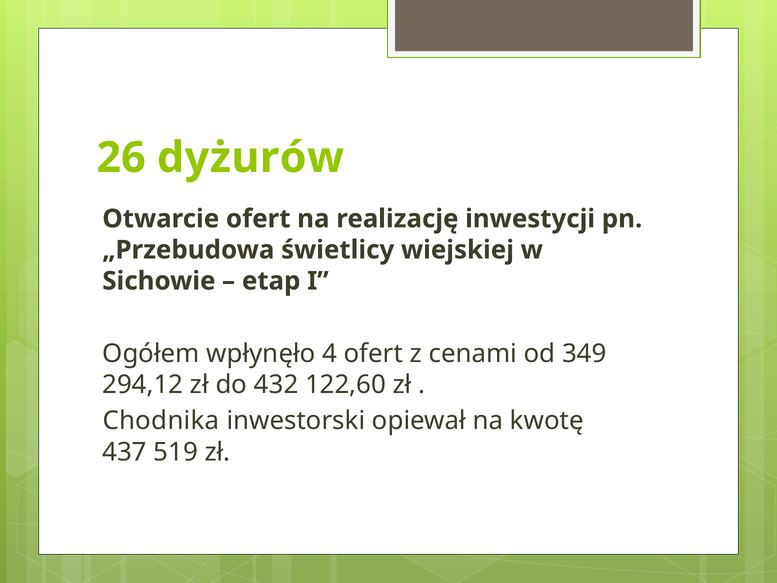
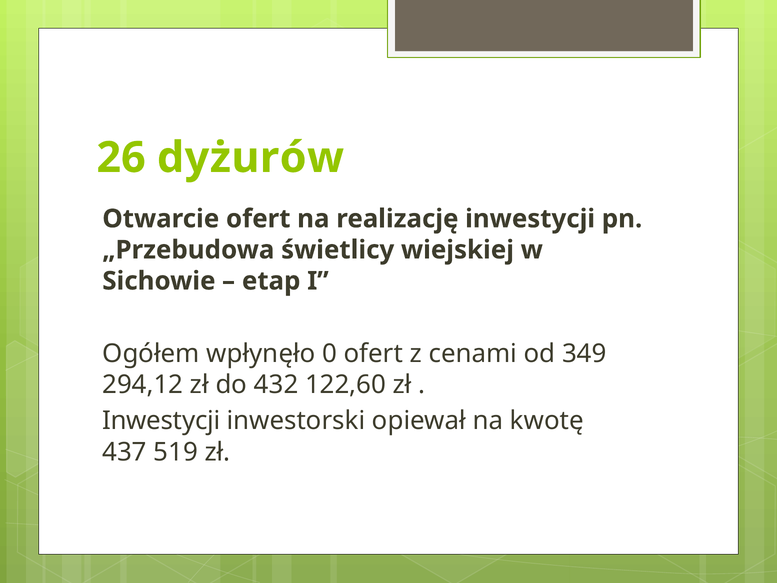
4: 4 -> 0 (330, 353)
Chodnika: Chodnika -> Inwestycji (161, 421)
